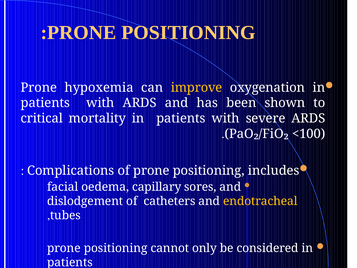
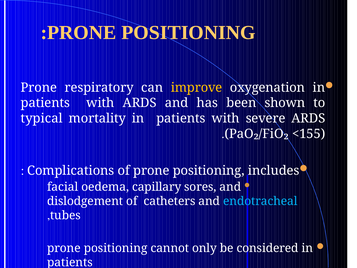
hypoxemia: hypoxemia -> respiratory (99, 87)
critical: critical -> typical (42, 118)
<100: <100 -> <155 (309, 134)
endotracheal colour: yellow -> light blue (260, 201)
